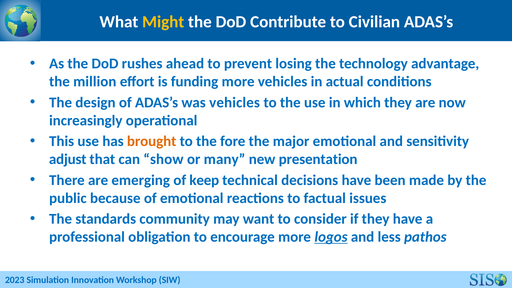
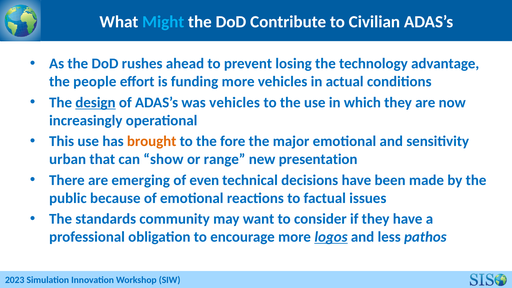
Might colour: yellow -> light blue (163, 22)
million: million -> people (95, 82)
design underline: none -> present (95, 103)
adjust: adjust -> urban (68, 159)
many: many -> range (225, 159)
keep: keep -> even (204, 180)
